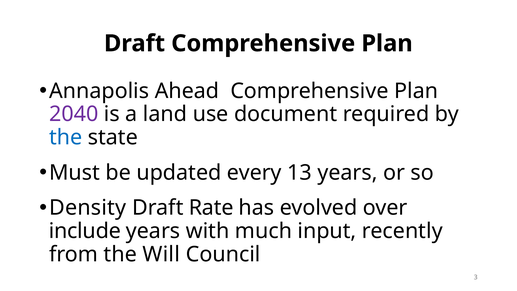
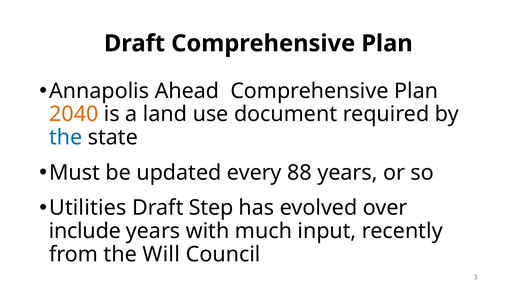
2040 colour: purple -> orange (74, 114)
13: 13 -> 88 (300, 172)
Density: Density -> Utilities (88, 208)
Rate: Rate -> Step (211, 208)
